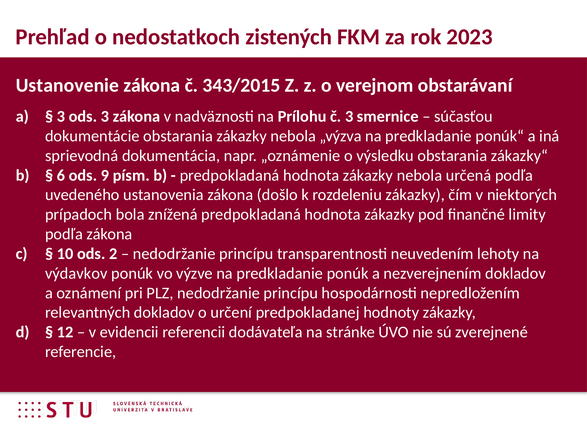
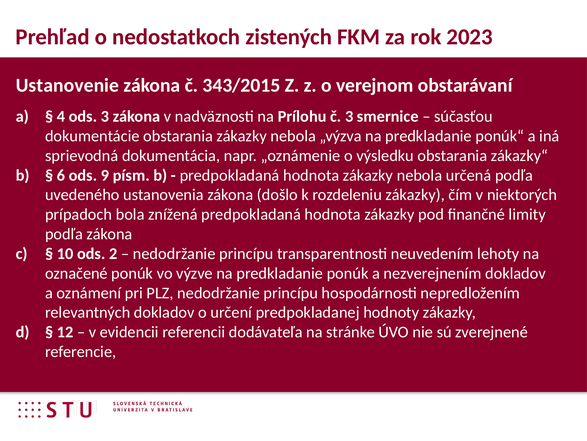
3: 3 -> 4 (61, 116)
výdavkov: výdavkov -> označené (76, 273)
